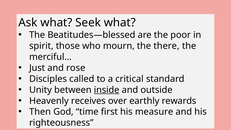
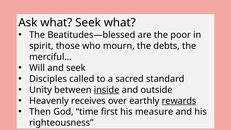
there: there -> debts (167, 46)
Just: Just -> Will (37, 68)
and rose: rose -> seek (76, 68)
critical: critical -> sacred (130, 79)
rewards underline: none -> present (179, 101)
